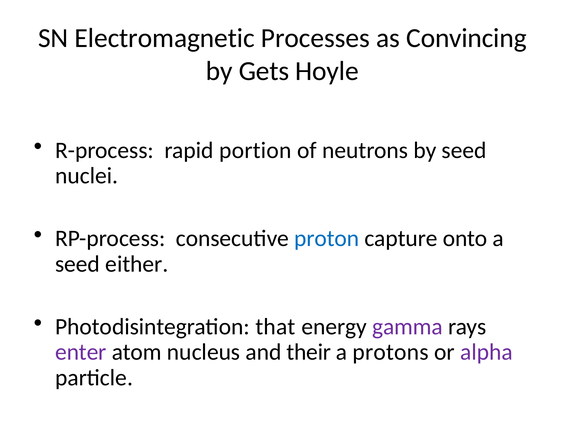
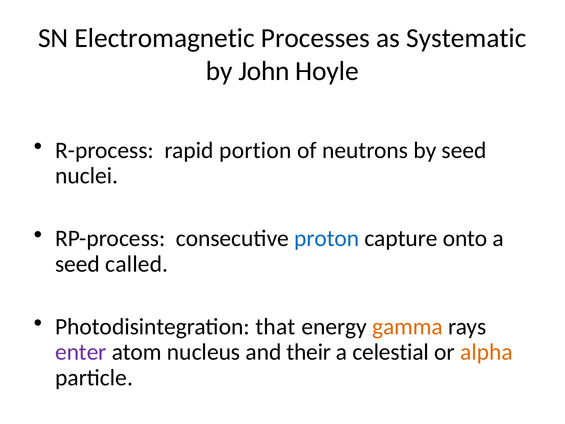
Convincing: Convincing -> Systematic (466, 38)
Gets: Gets -> John (264, 71)
either: either -> called (137, 264)
gamma colour: purple -> orange (408, 326)
protons: protons -> celestial (391, 352)
alpha colour: purple -> orange (486, 352)
